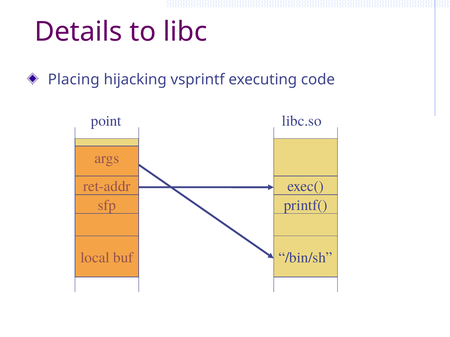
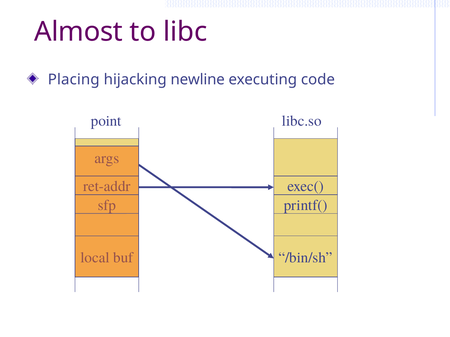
Details: Details -> Almost (79, 32)
vsprintf: vsprintf -> newline (198, 80)
